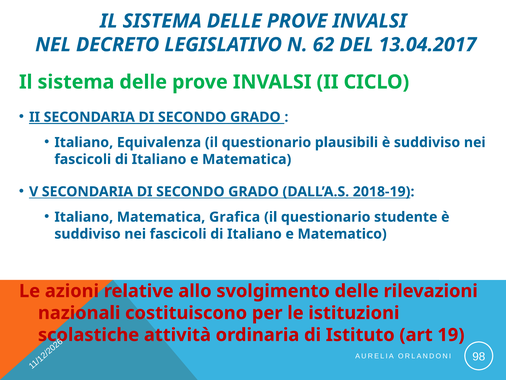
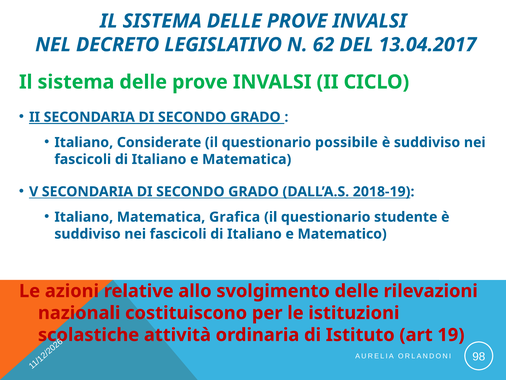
Equivalenza: Equivalenza -> Considerate (159, 142)
plausibili: plausibili -> possibile (346, 142)
